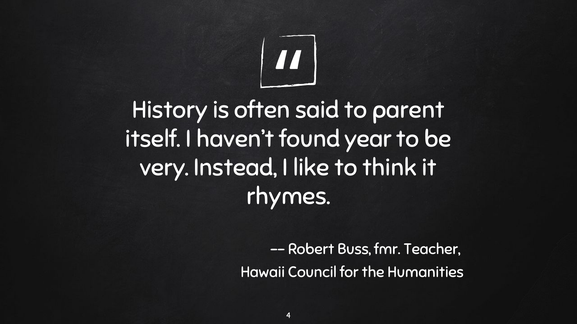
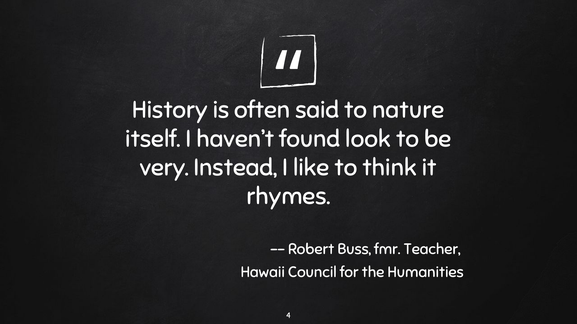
parent: parent -> nature (408, 110)
year: year -> look (368, 139)
